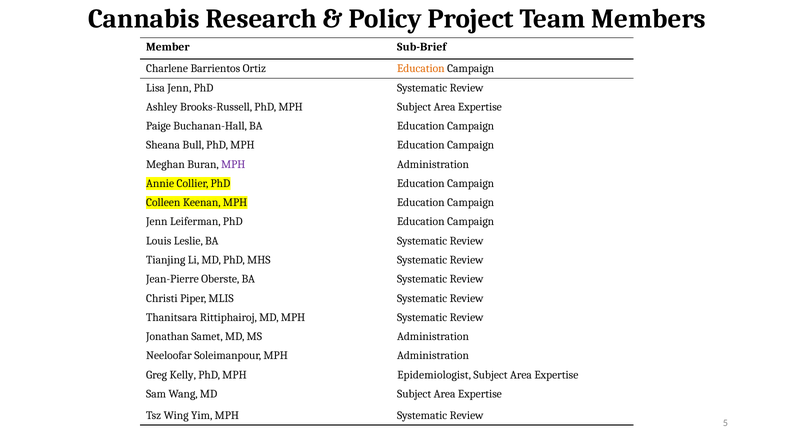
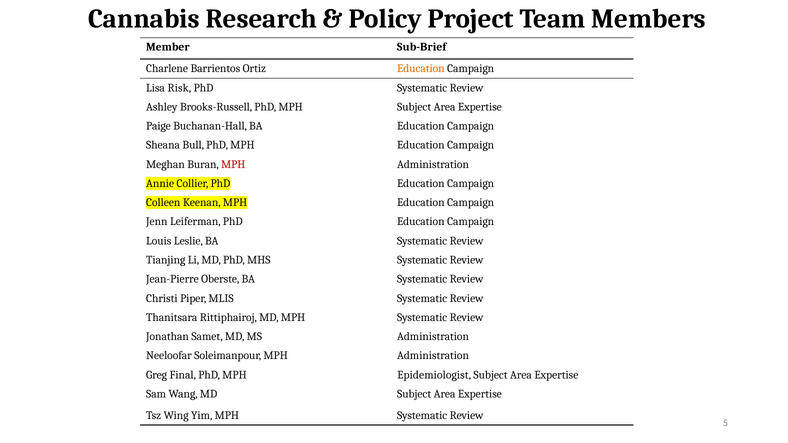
Lisa Jenn: Jenn -> Risk (179, 88)
MPH colour: purple -> red (233, 164)
Kelly: Kelly -> Final (183, 375)
